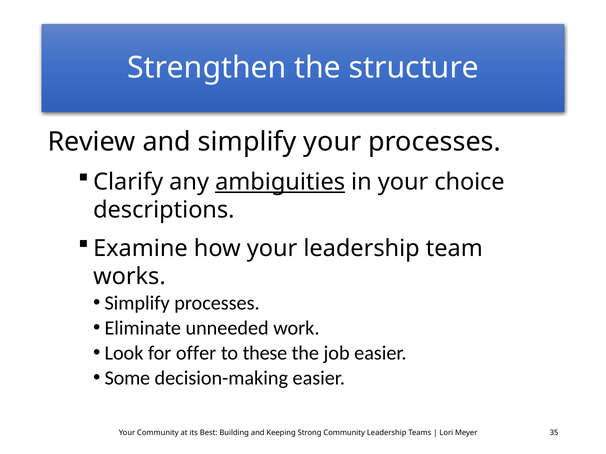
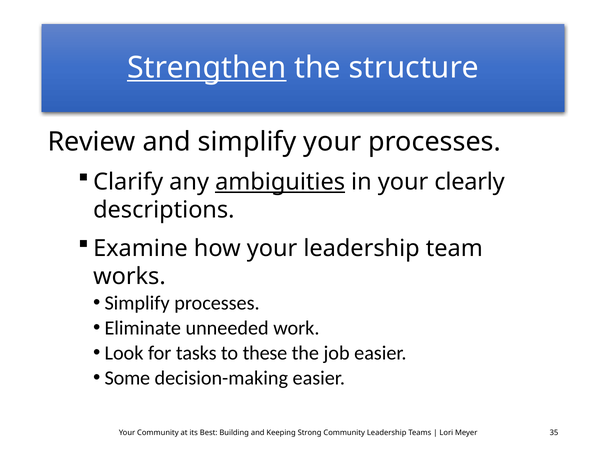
Strengthen underline: none -> present (207, 68)
choice: choice -> clearly (470, 182)
offer: offer -> tasks (196, 353)
